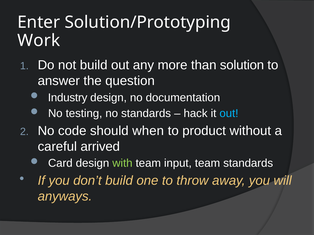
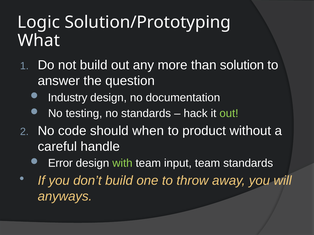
Enter: Enter -> Logic (39, 22)
Work: Work -> What (39, 41)
out colour: light blue -> light green (229, 114)
arrived: arrived -> handle (100, 147)
Card: Card -> Error (60, 164)
